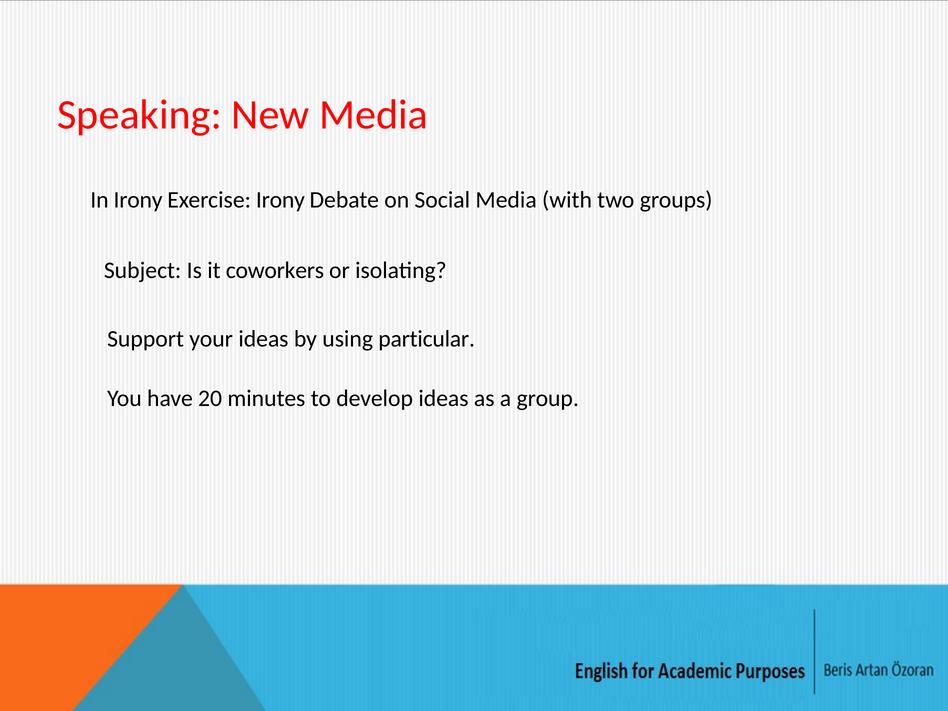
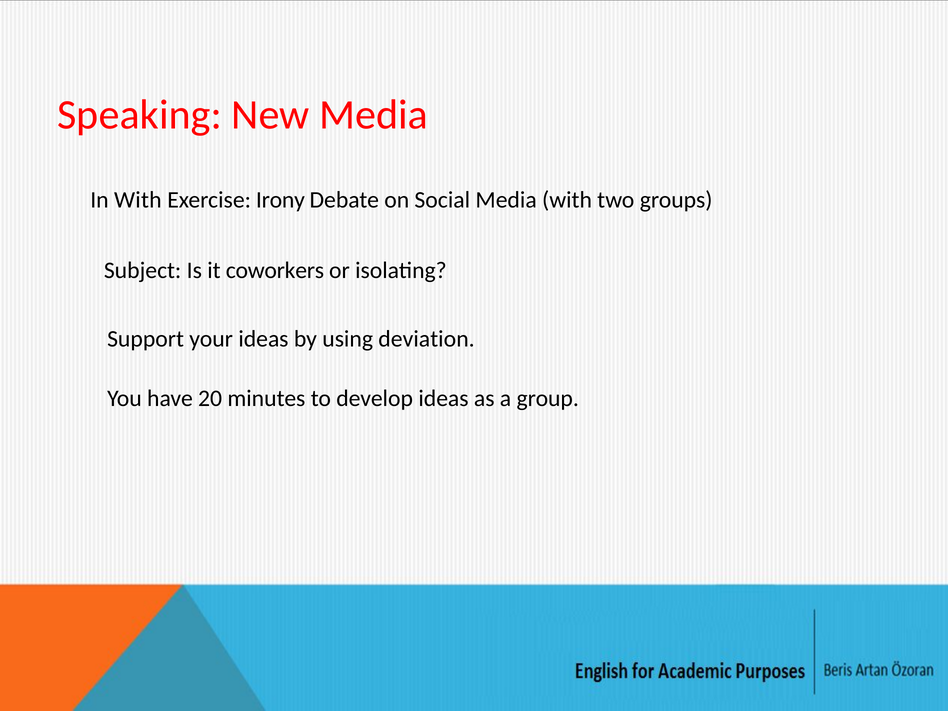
In Irony: Irony -> With (138, 200)
particular: particular -> deviation (427, 339)
